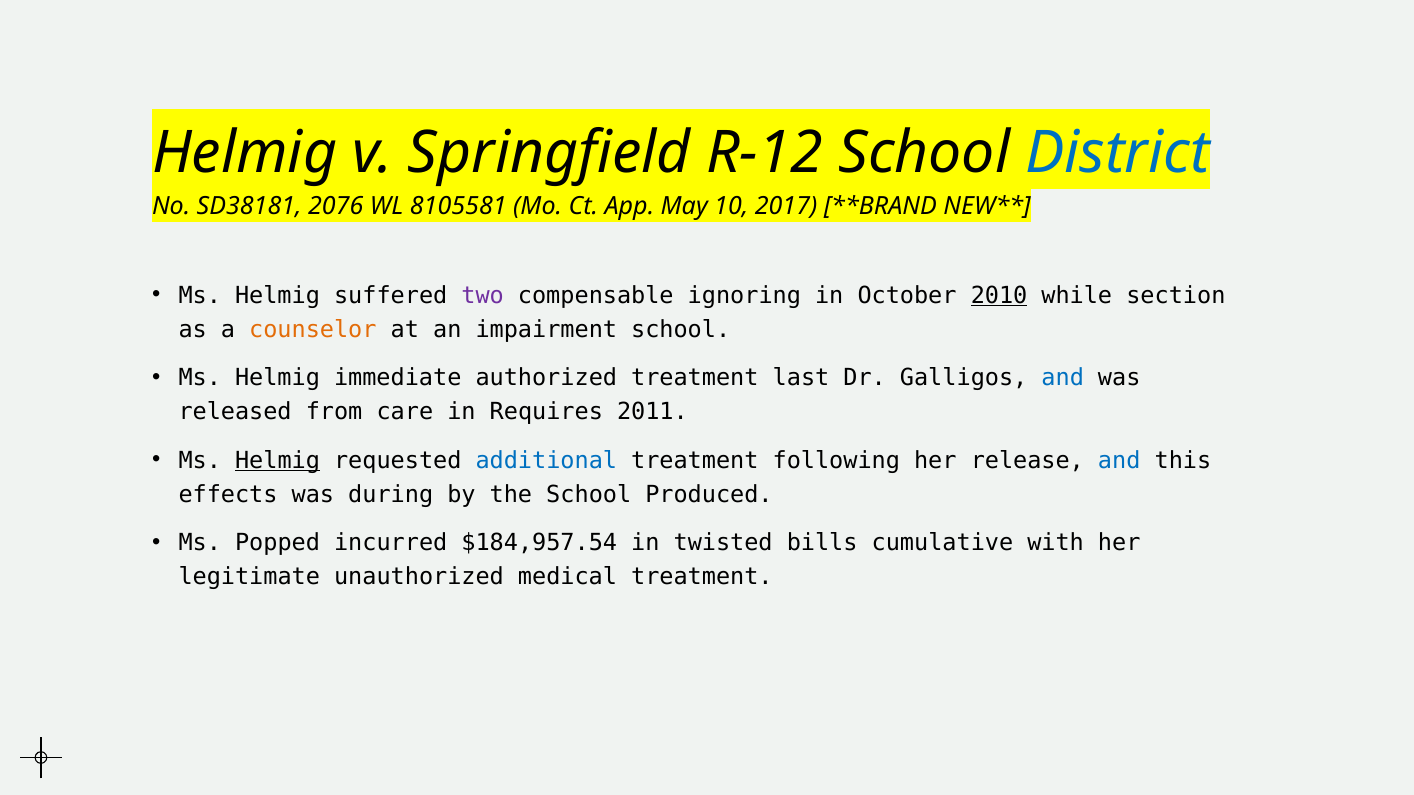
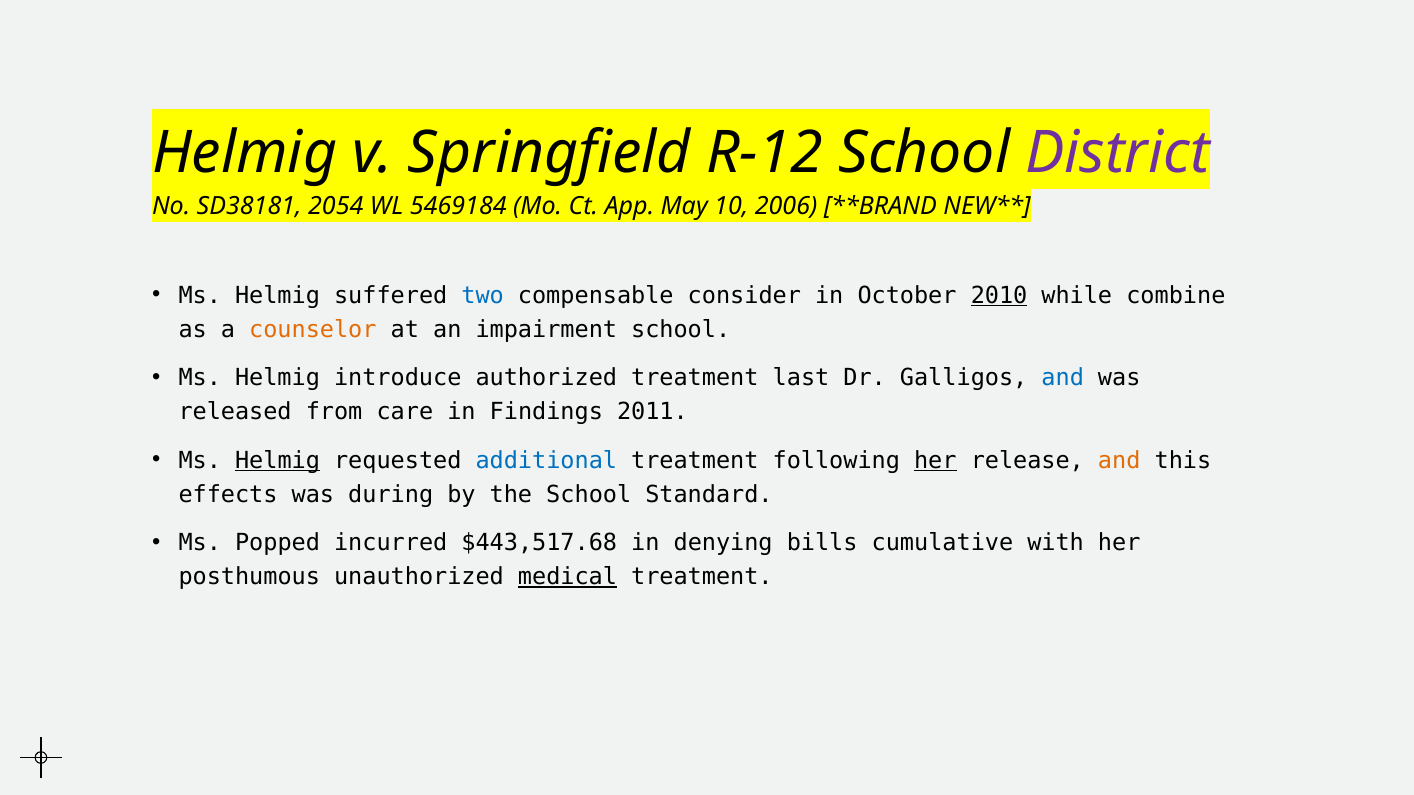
District colour: blue -> purple (1117, 153)
2076: 2076 -> 2054 (336, 207)
8105581: 8105581 -> 5469184 (458, 207)
2017: 2017 -> 2006 (786, 207)
two colour: purple -> blue (483, 296)
ignoring: ignoring -> consider (744, 296)
section: section -> combine (1176, 296)
immediate: immediate -> introduce (398, 378)
Requires: Requires -> Findings (546, 412)
her underline: none -> present (935, 461)
and colour: blue -> orange (1119, 461)
Produced: Produced -> Standard (709, 495)
$184,957.54: $184,957.54 -> $443,517.68 (539, 543)
twisted: twisted -> denying (723, 543)
legitimate: legitimate -> posthumous (249, 577)
medical underline: none -> present (568, 577)
